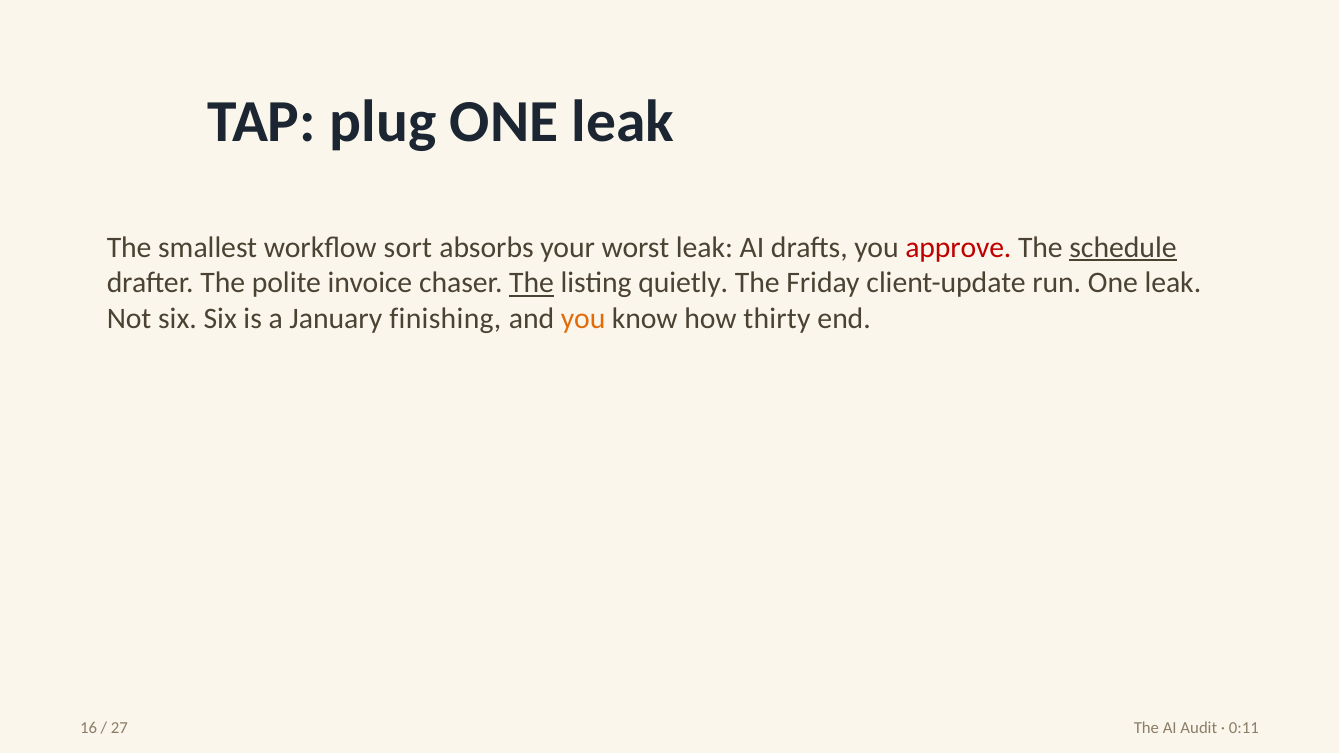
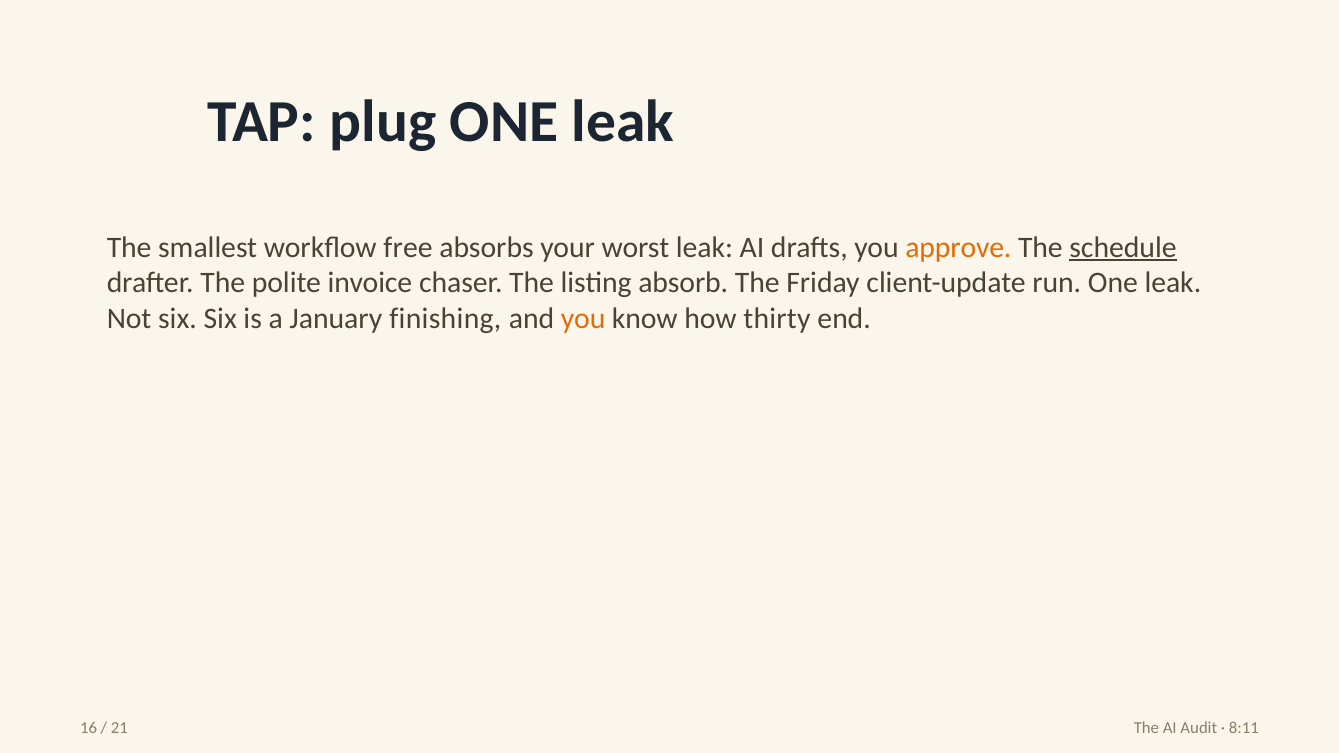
sort: sort -> free (408, 247)
approve colour: red -> orange (958, 247)
The underline: present -> none (532, 283)
quietly: quietly -> absorb (683, 283)
27: 27 -> 21 (119, 728)
0:11: 0:11 -> 8:11 (1244, 728)
